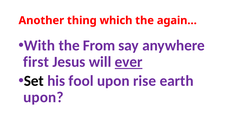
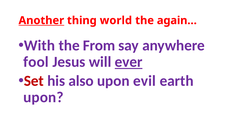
Another underline: none -> present (41, 20)
which: which -> world (116, 20)
first: first -> fool (36, 62)
Set colour: black -> red (34, 81)
fool: fool -> also (81, 81)
rise: rise -> evil (145, 81)
